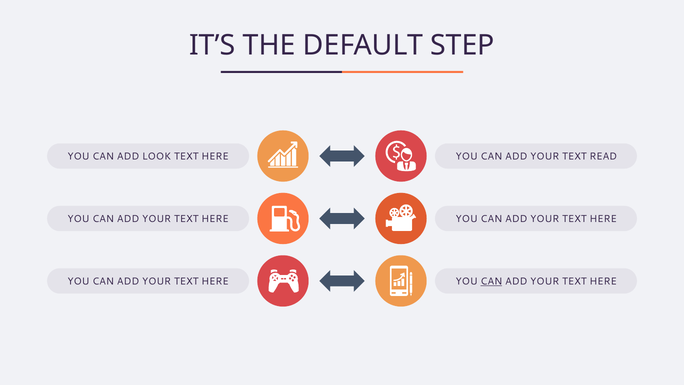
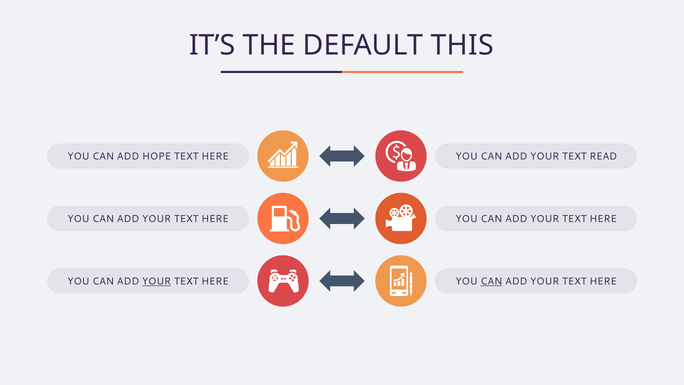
STEP: STEP -> THIS (462, 46)
LOOK: LOOK -> HOPE (157, 157)
YOUR underline: none -> present (157, 281)
